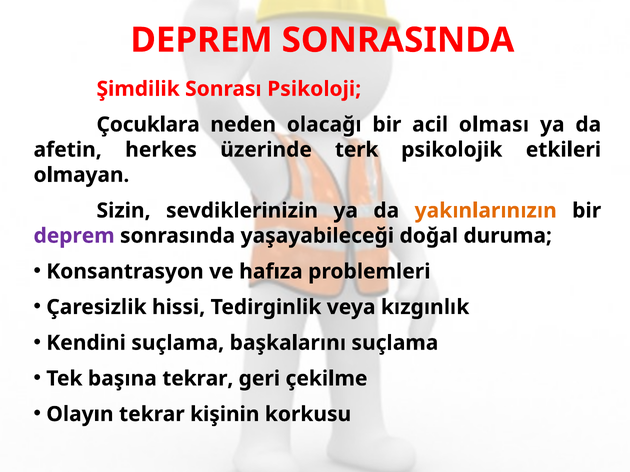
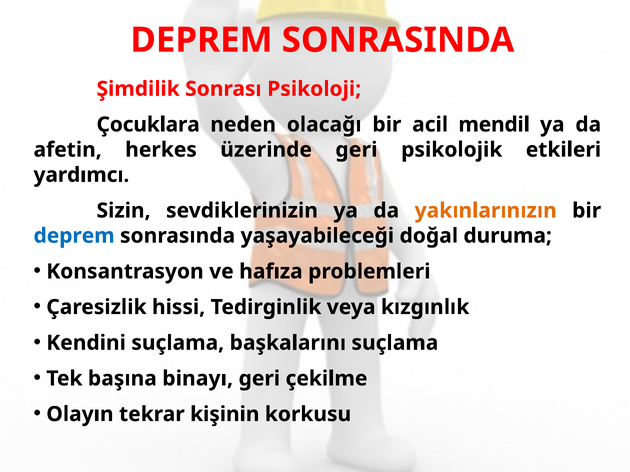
olması: olması -> mendil (494, 125)
üzerinde terk: terk -> geri (356, 150)
olmayan: olmayan -> yardımcı (81, 175)
deprem colour: purple -> blue (74, 236)
başına tekrar: tekrar -> binayı (198, 379)
